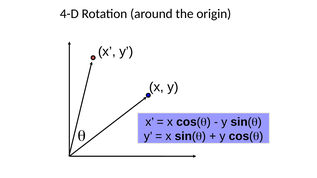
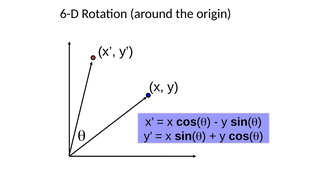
4-D: 4-D -> 6-D (69, 14)
